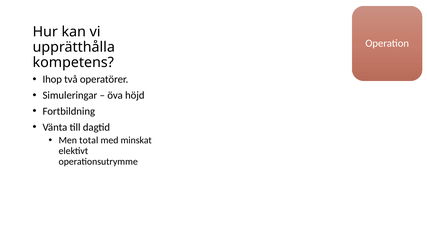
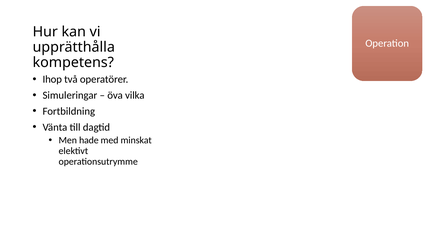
höjd: höjd -> vilka (135, 95)
total: total -> hade (89, 141)
